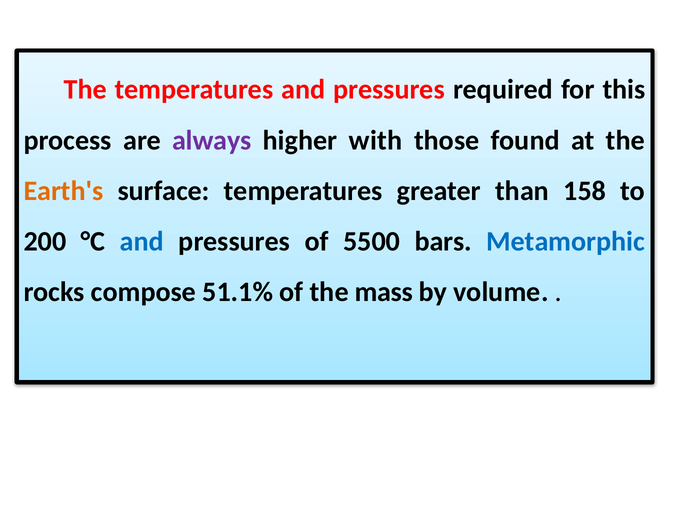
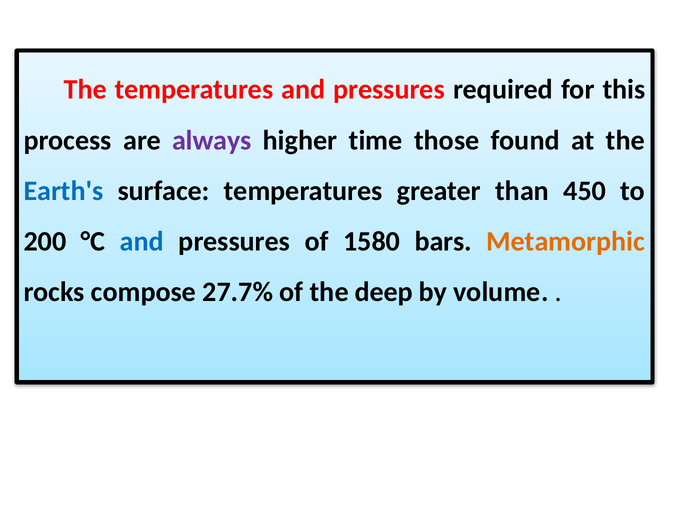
with: with -> time (376, 140)
Earth's colour: orange -> blue (63, 191)
158: 158 -> 450 (585, 191)
5500: 5500 -> 1580 (372, 242)
Metamorphic colour: blue -> orange (566, 242)
51.1%: 51.1% -> 27.7% (238, 292)
mass: mass -> deep (384, 292)
